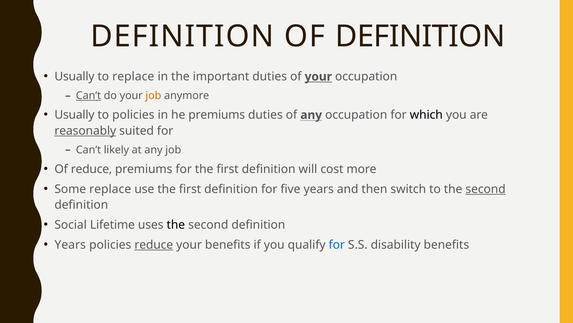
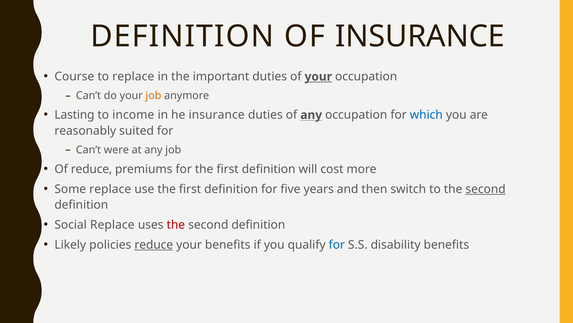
OF DEFINITION: DEFINITION -> INSURANCE (420, 36)
Usually: Usually -> Course (74, 76)
Can’t underline: present -> none (88, 95)
Usually: Usually -> Lasting (74, 115)
to policies: policies -> income (133, 115)
he premiums: premiums -> insurance (217, 115)
which colour: black -> blue (426, 115)
reasonably underline: present -> none (85, 131)
likely: likely -> were (116, 150)
Social Lifetime: Lifetime -> Replace (112, 225)
the colour: black -> red (176, 225)
Years: Years -> Likely (70, 244)
